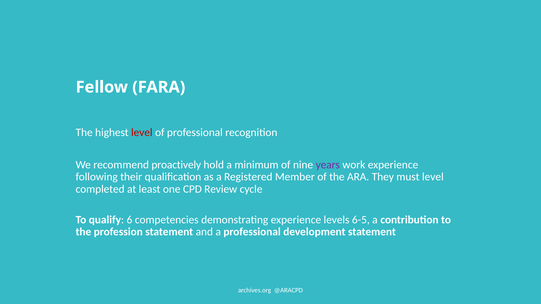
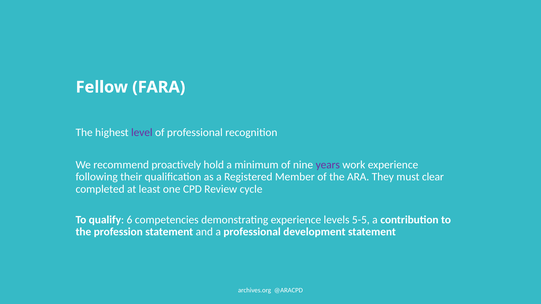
level colour: red -> purple (142, 133)
must level: level -> clear (433, 177)
6-5: 6-5 -> 5-5 (361, 220)
